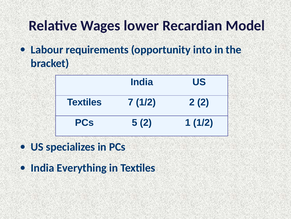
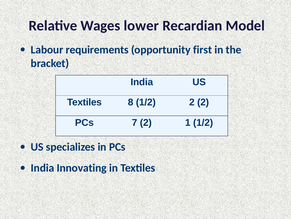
into: into -> first (203, 50)
7: 7 -> 8 (131, 102)
5: 5 -> 7 (135, 122)
Everything: Everything -> Innovating (82, 167)
